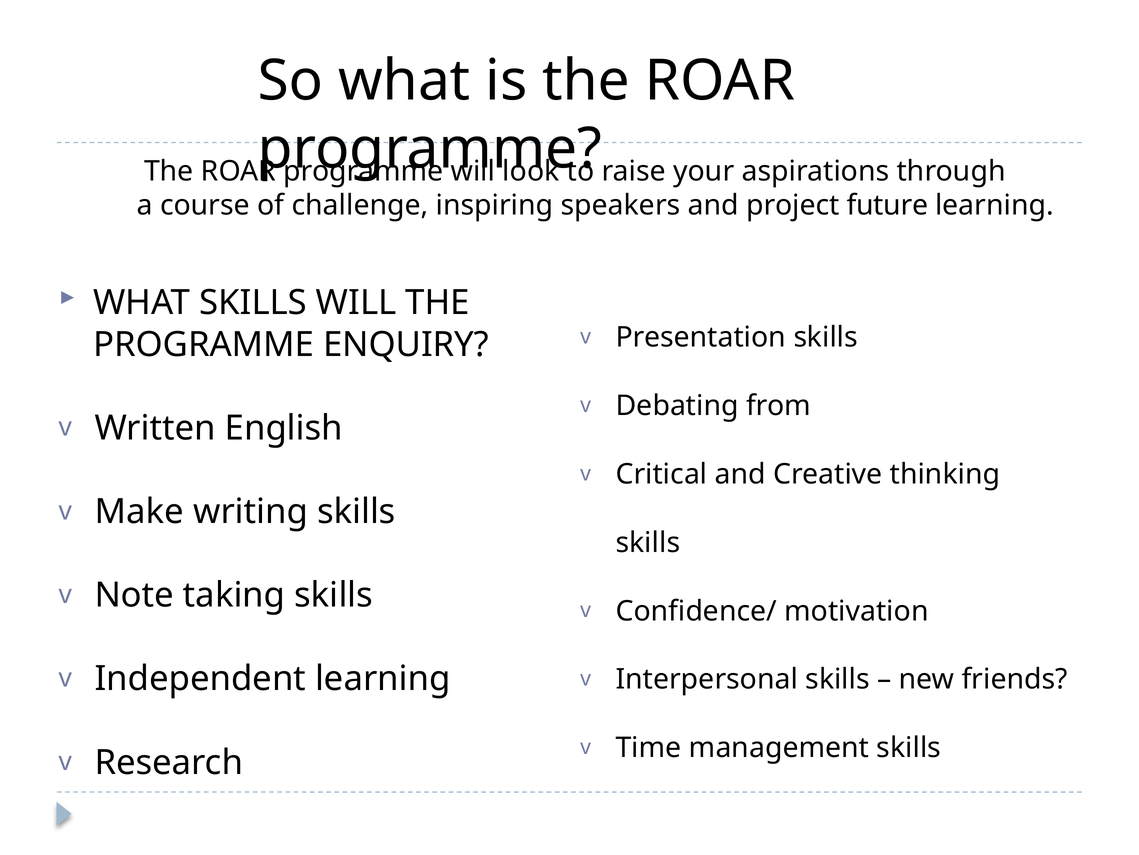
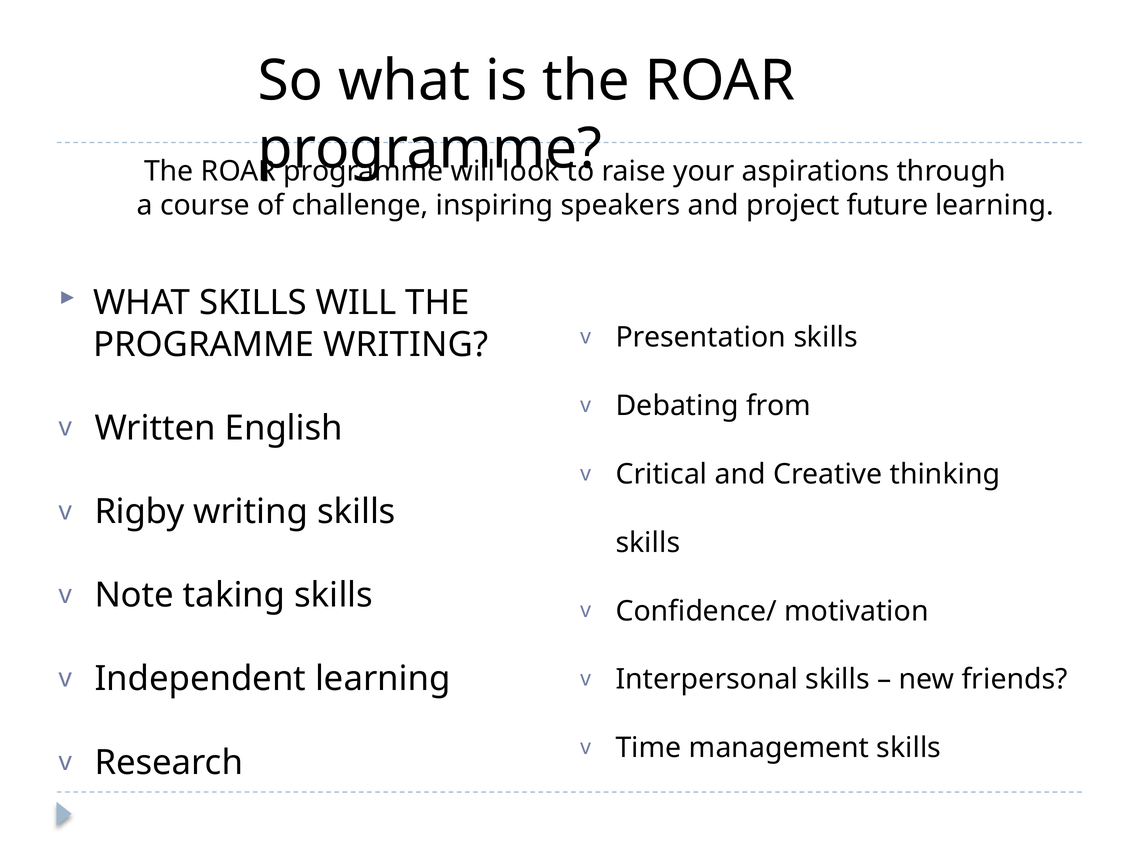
PROGRAMME ENQUIRY: ENQUIRY -> WRITING (406, 344)
Make: Make -> Rigby (140, 511)
